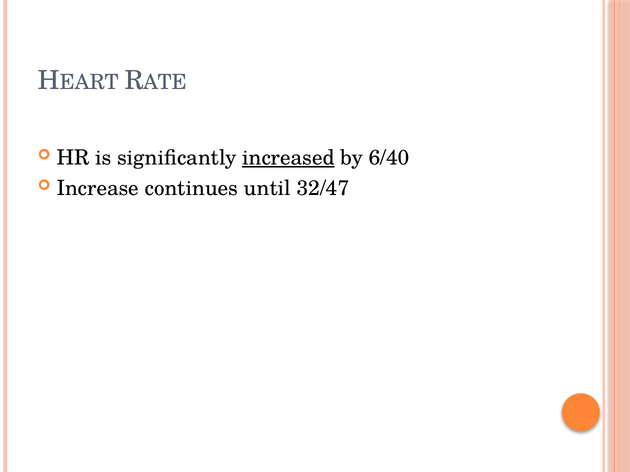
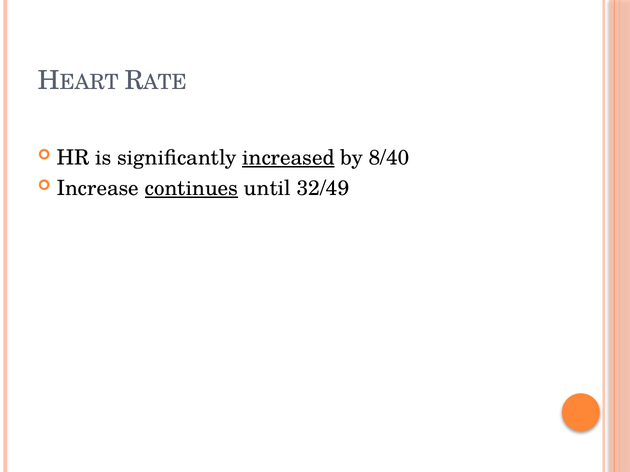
6/40: 6/40 -> 8/40 (389, 158)
continues underline: none -> present (191, 188)
32/47: 32/47 -> 32/49 (323, 188)
